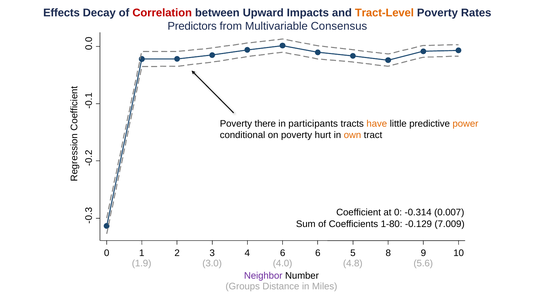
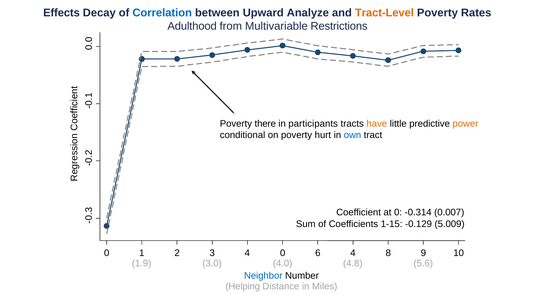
Correlation colour: red -> blue (162, 13)
Impacts: Impacts -> Analyze (308, 13)
Predictors: Predictors -> Adulthood (192, 26)
Consensus: Consensus -> Restrictions (339, 26)
own colour: orange -> blue (352, 135)
1-80: 1-80 -> 1-15 (392, 224)
7.009: 7.009 -> 5.009 (450, 224)
4 6: 6 -> 0 (283, 253)
6 5: 5 -> 4 (353, 253)
Neighbor colour: purple -> blue (263, 276)
Groups: Groups -> Helping (243, 286)
